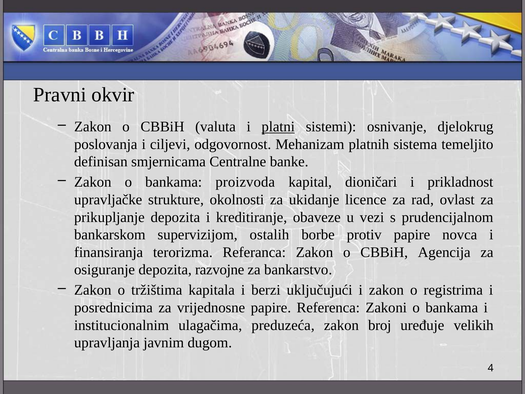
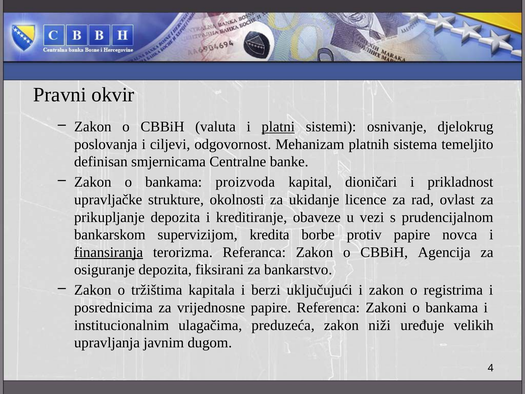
ostalih: ostalih -> kredita (270, 235)
finansiranja underline: none -> present (109, 252)
razvojne: razvojne -> fiksirani (220, 270)
broj: broj -> niži (380, 325)
